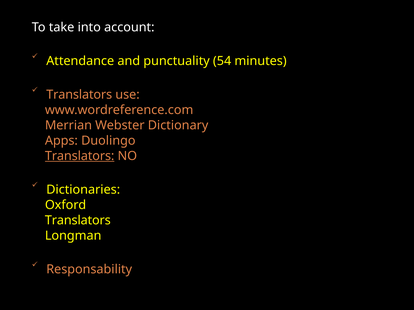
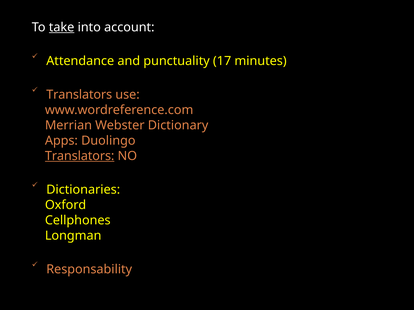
take underline: none -> present (62, 27)
54: 54 -> 17 (222, 61)
Translators: Translators -> Cellphones (78, 221)
